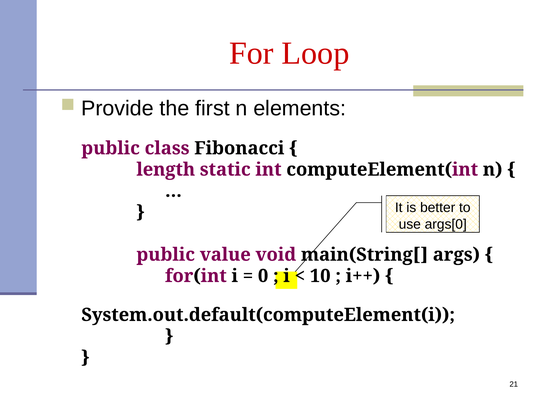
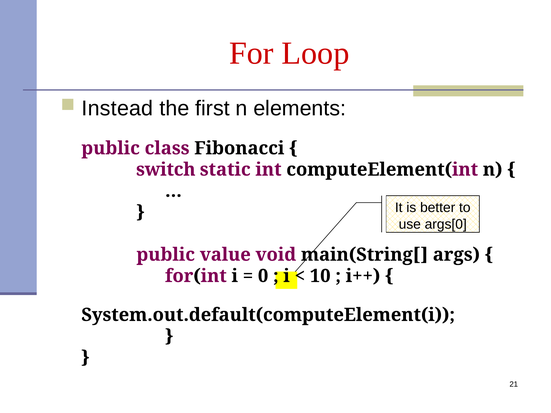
Provide: Provide -> Instead (117, 109)
length: length -> switch (166, 170)
